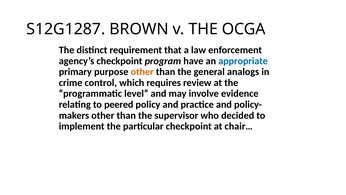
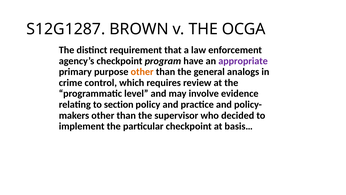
appropriate colour: blue -> purple (243, 61)
peered: peered -> section (119, 104)
chair…: chair… -> basis… (239, 126)
